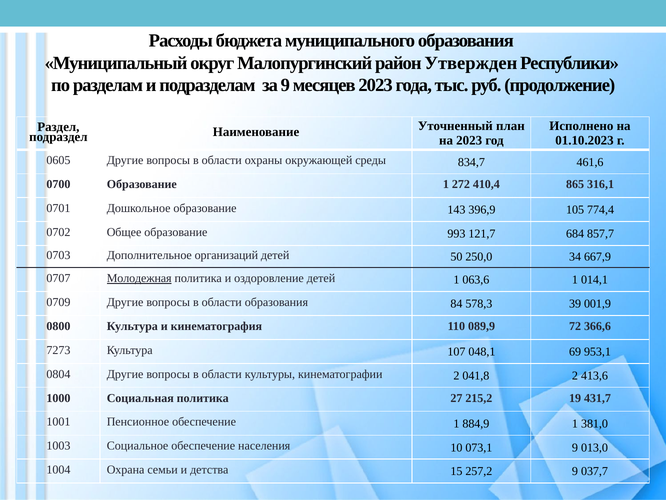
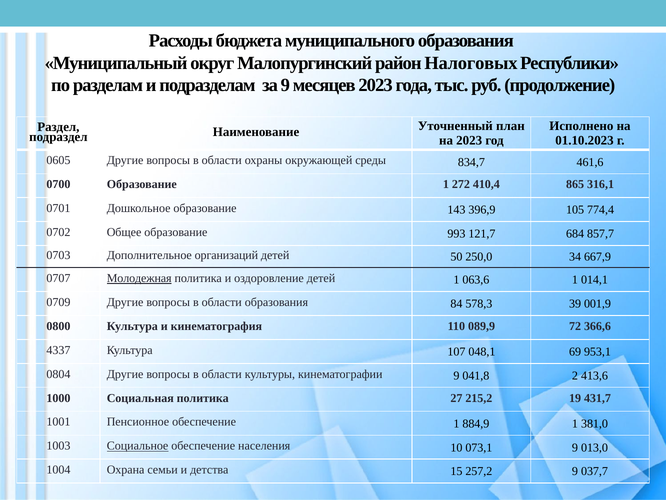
Утвержден: Утвержден -> Налоговых (471, 63)
7273: 7273 -> 4337 (58, 350)
кинематографии 2: 2 -> 9 (456, 375)
Социальное underline: none -> present (138, 445)
